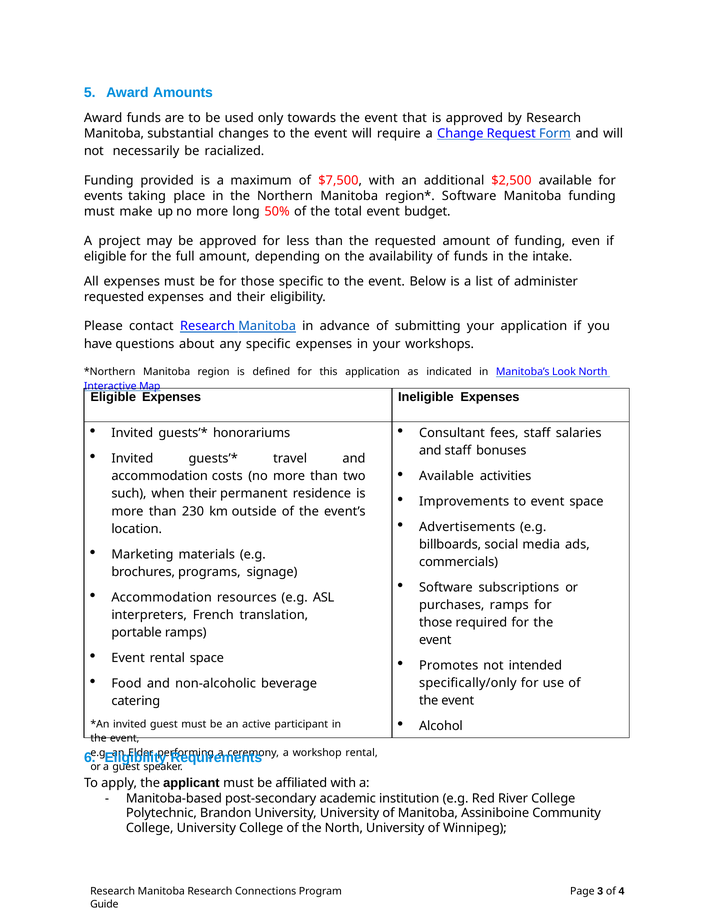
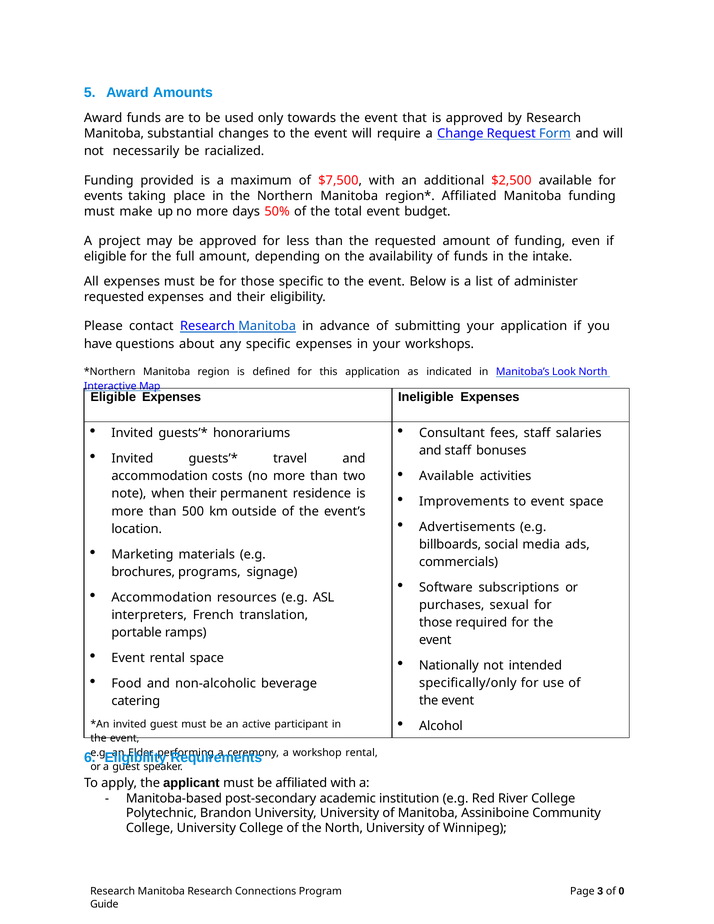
Software: Software -> Affiliated (469, 196)
long: long -> days (246, 211)
such: such -> note (129, 494)
230: 230 -> 500 (193, 511)
purchases ramps: ramps -> sexual (509, 605)
Promotes: Promotes -> Nationally (449, 665)
4: 4 -> 0 (621, 891)
